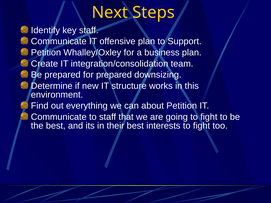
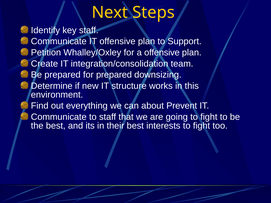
a business: business -> offensive (162, 53)
about Petition: Petition -> Prevent (182, 106)
